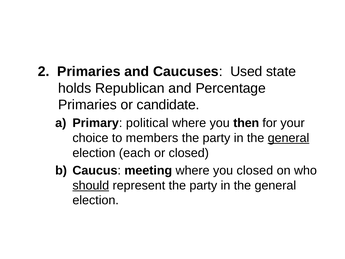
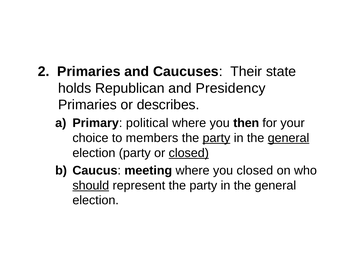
Used: Used -> Their (246, 71)
Percentage: Percentage -> Presidency (231, 88)
candidate: candidate -> describes (168, 105)
party underline: none -> present (216, 138)
election each: each -> party (135, 153)
closed underline: none -> present (189, 153)
